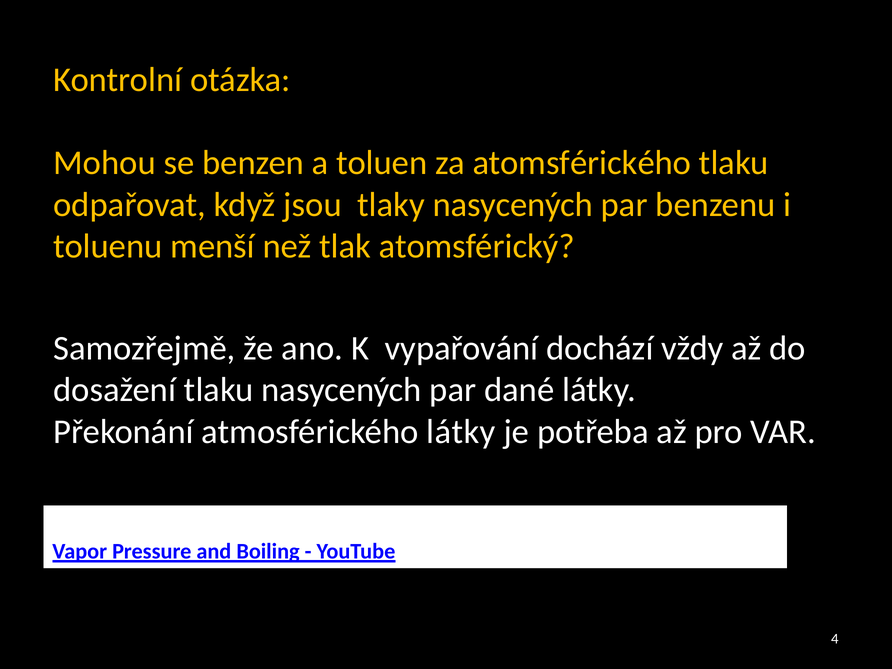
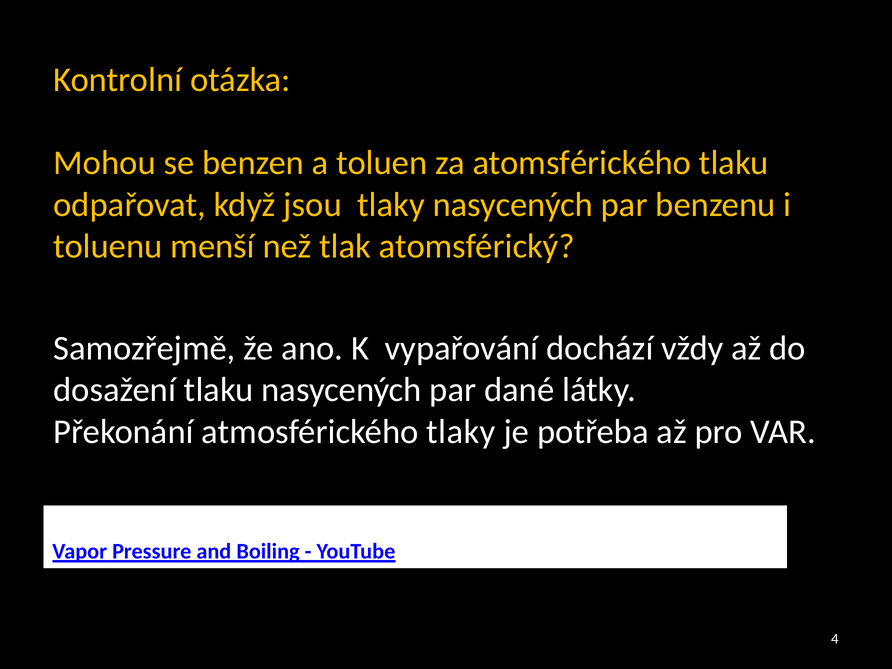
atmosférického látky: látky -> tlaky (461, 432)
